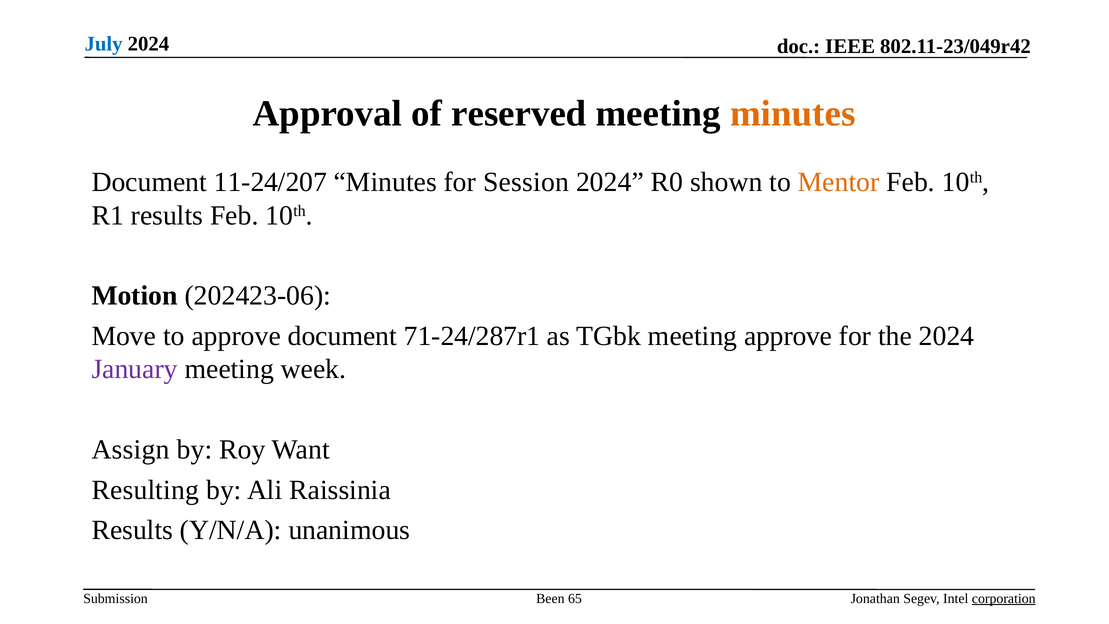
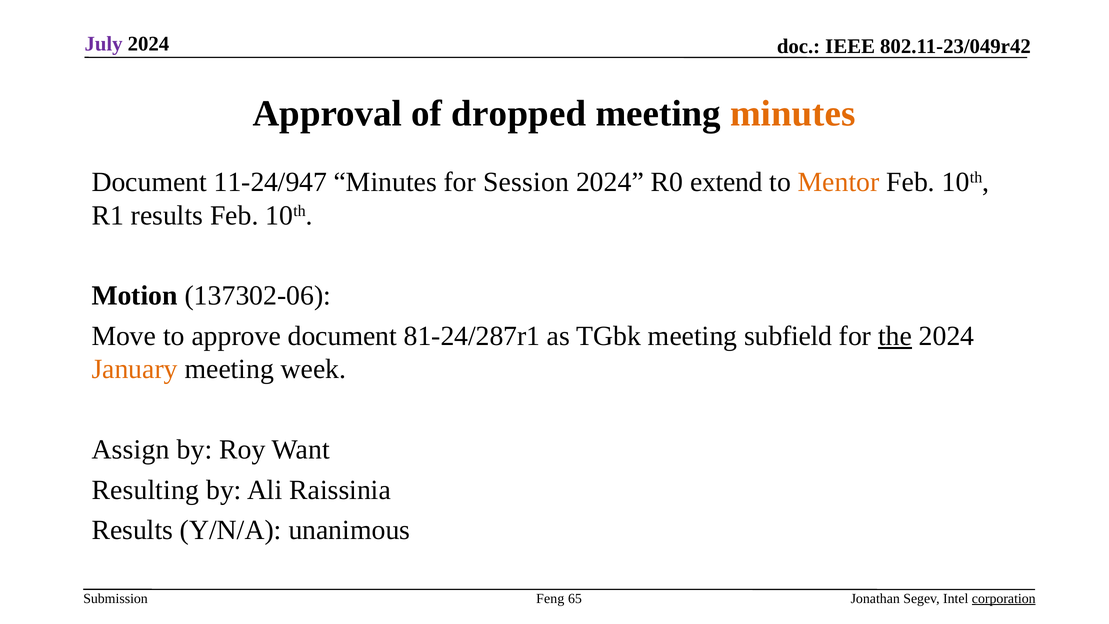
July colour: blue -> purple (104, 44)
reserved: reserved -> dropped (519, 113)
11-24/207: 11-24/207 -> 11-24/947 (270, 182)
shown: shown -> extend (726, 182)
202423-06: 202423-06 -> 137302-06 (258, 296)
71-24/287r1: 71-24/287r1 -> 81-24/287r1 (472, 336)
meeting approve: approve -> subfield (788, 336)
the underline: none -> present (895, 336)
January colour: purple -> orange (135, 369)
Been: Been -> Feng (550, 598)
